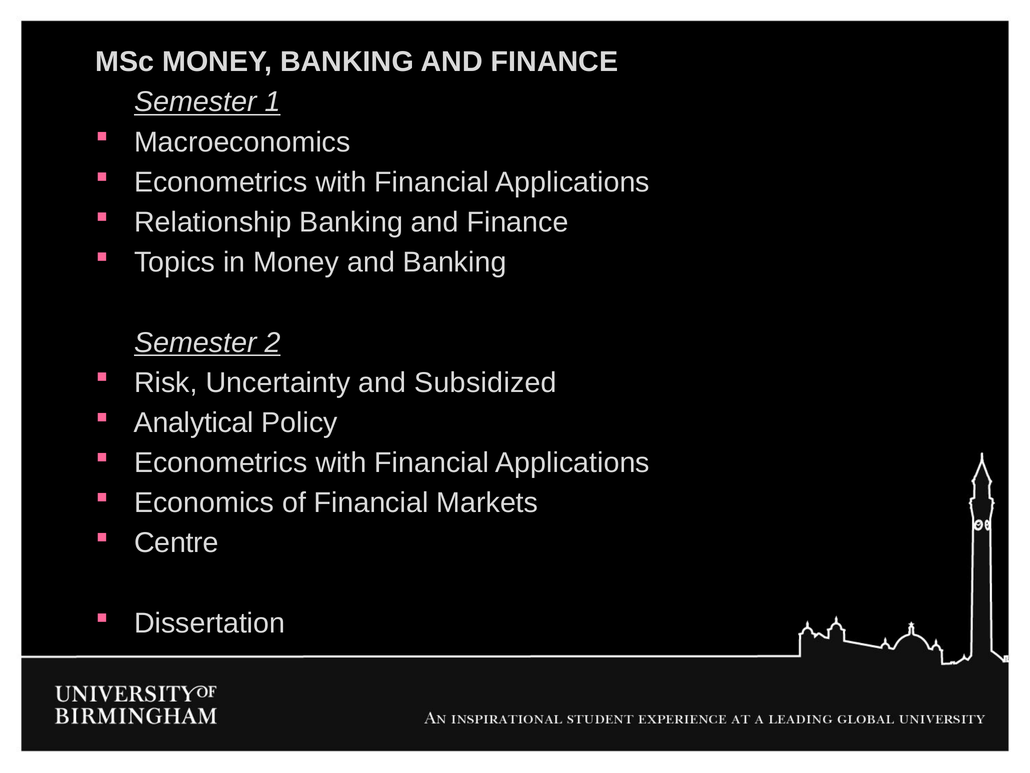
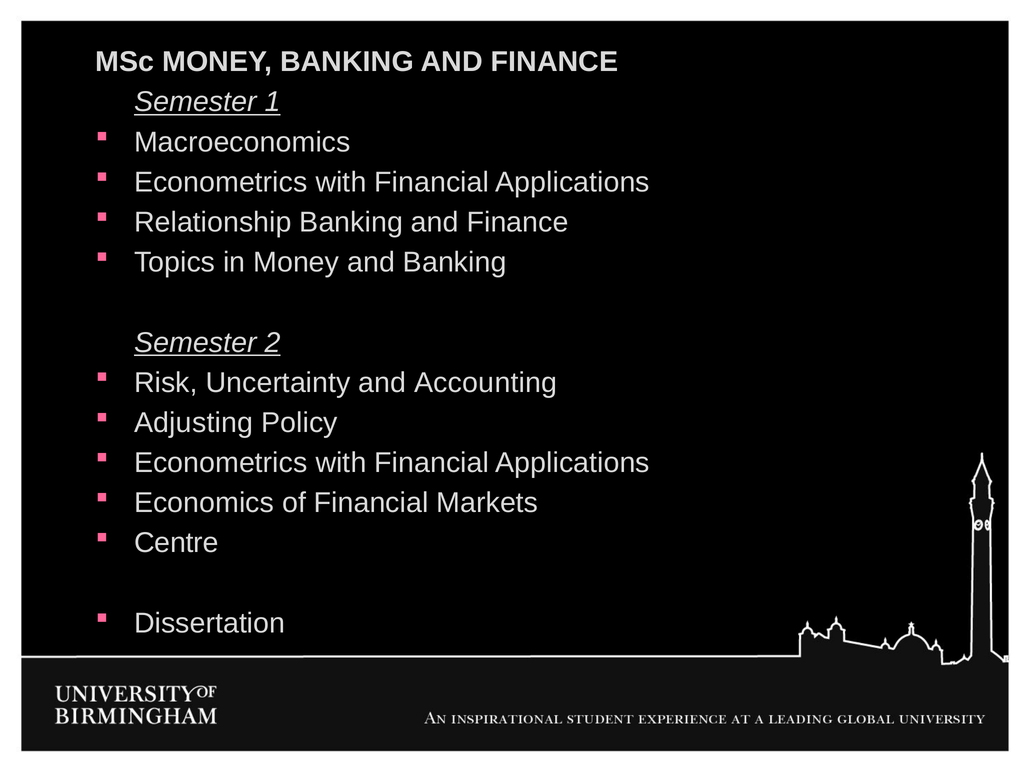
Subsidized: Subsidized -> Accounting (486, 382)
Analytical: Analytical -> Adjusting (194, 422)
